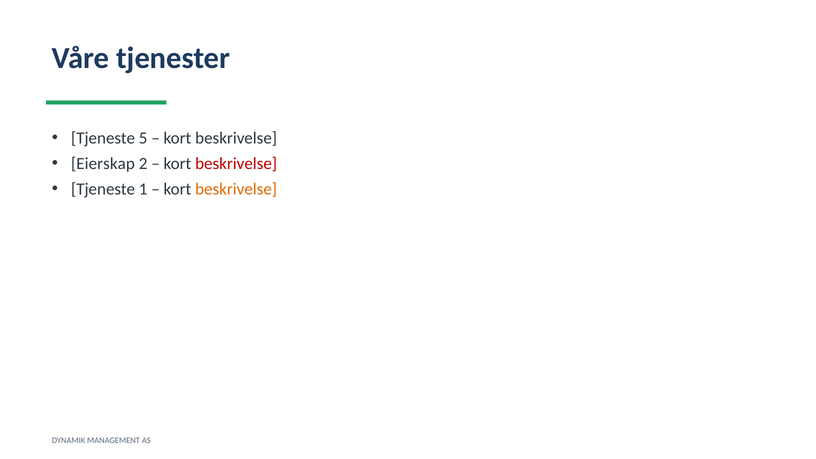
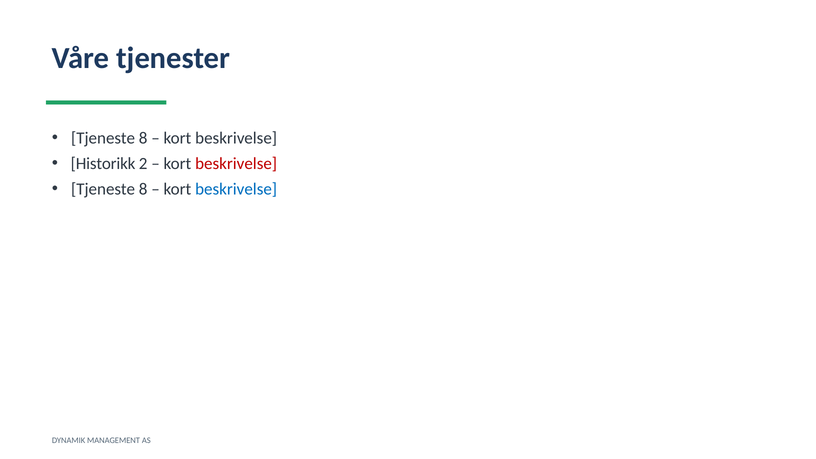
5: 5 -> 8 (143, 138)
Eierskap: Eierskap -> Historikk (103, 164)
1: 1 -> 8 (143, 189)
beskrivelse colour: orange -> blue (236, 189)
